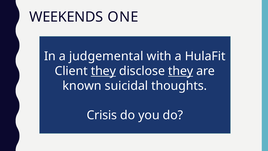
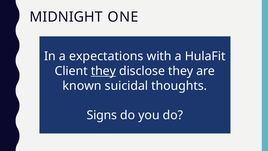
WEEKENDS: WEEKENDS -> MIDNIGHT (66, 17)
judgemental: judgemental -> expectations (106, 56)
they underline: present -> none (181, 71)
Crisis: Crisis -> Signs (102, 115)
